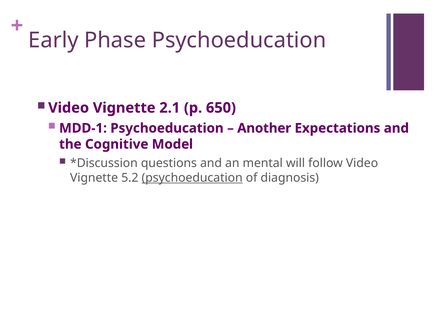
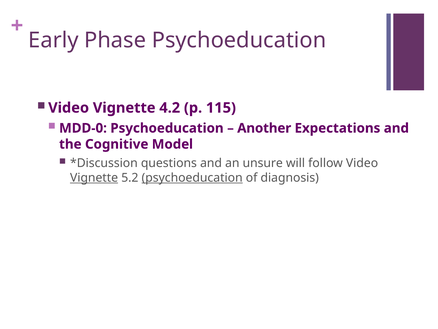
2.1: 2.1 -> 4.2 (170, 108)
650: 650 -> 115 (221, 108)
MDD-1: MDD-1 -> MDD-0 (83, 128)
mental: mental -> unsure (263, 163)
Vignette underline: none -> present (94, 178)
